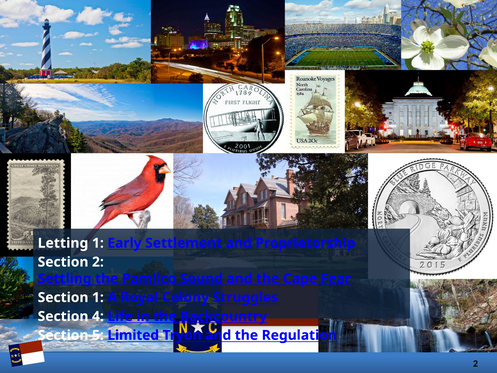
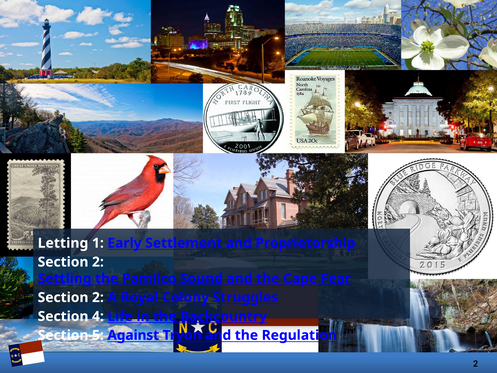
1: 1 -> 2 (98, 297)
Limited: Limited -> Against (133, 335)
